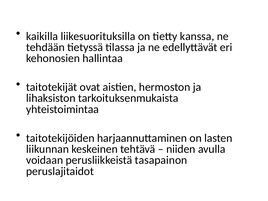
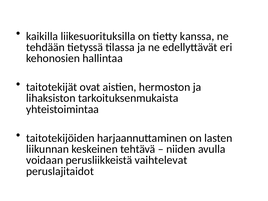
tasapainon: tasapainon -> vaihtelevat (161, 160)
